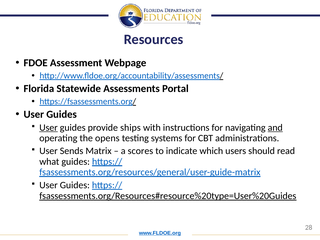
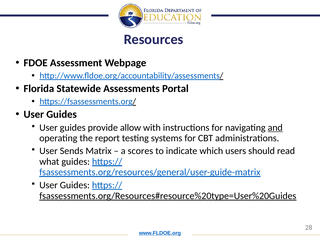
User underline: present -> none (49, 128)
ships: ships -> allow (131, 128)
opens: opens -> report (107, 138)
